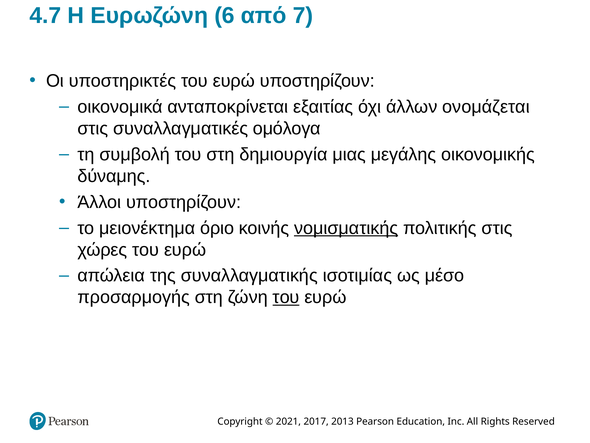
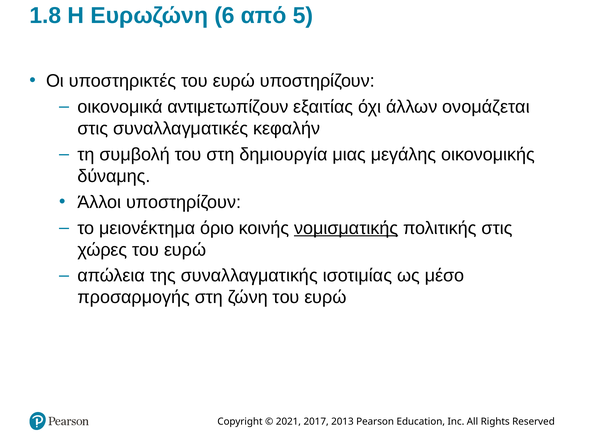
4.7: 4.7 -> 1.8 (45, 16)
7: 7 -> 5 (303, 16)
ανταποκρίνεται: ανταποκρίνεται -> αντιμετωπίζουν (228, 107)
ομόλογα: ομόλογα -> κεφαλήν (287, 128)
του underline: present -> none (286, 297)
